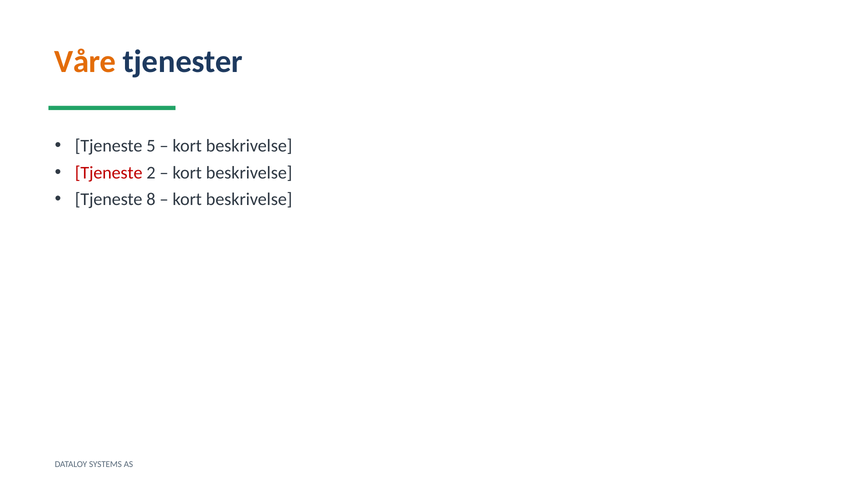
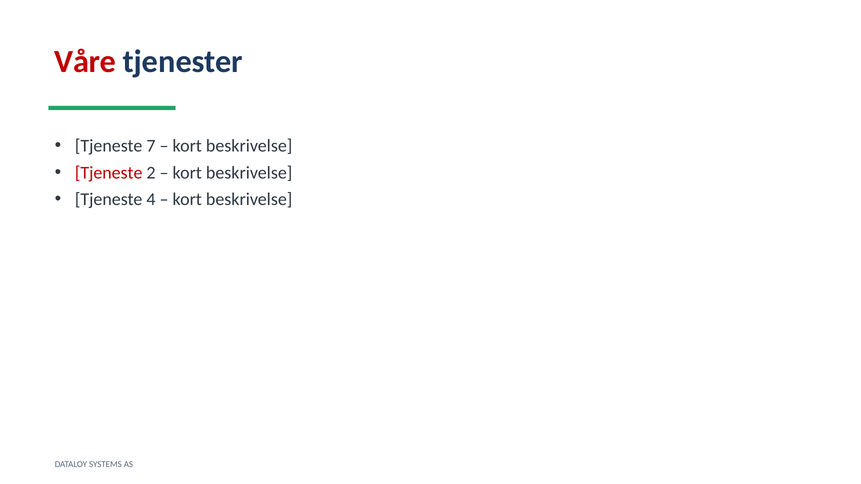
Våre colour: orange -> red (85, 61)
5: 5 -> 7 (151, 146)
8: 8 -> 4 (151, 200)
